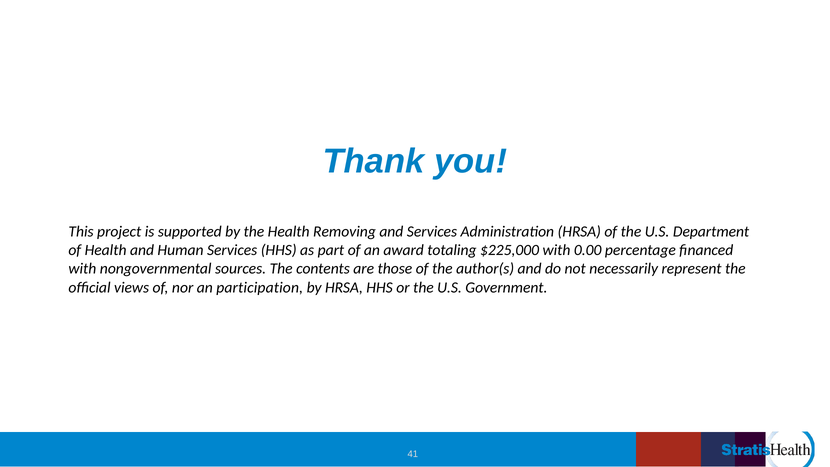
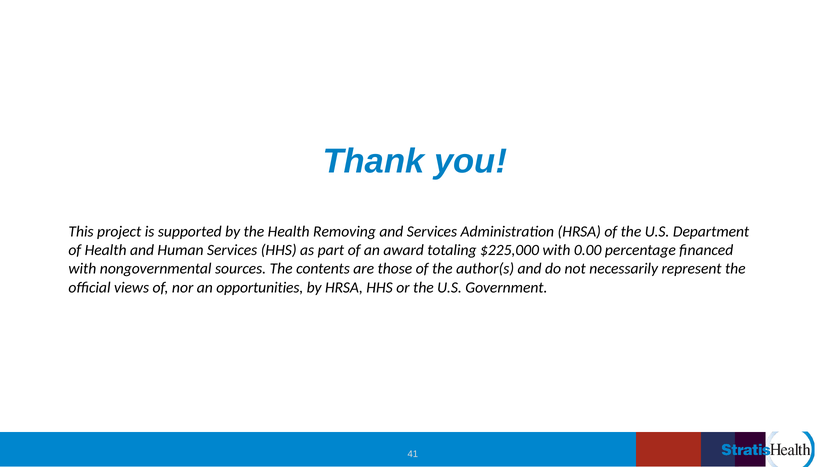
participation: participation -> opportunities (260, 287)
